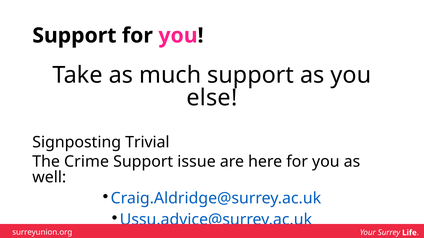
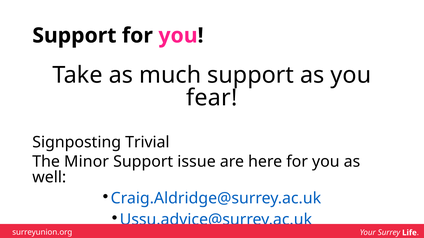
else: else -> fear (212, 98)
Crime: Crime -> Minor (87, 162)
